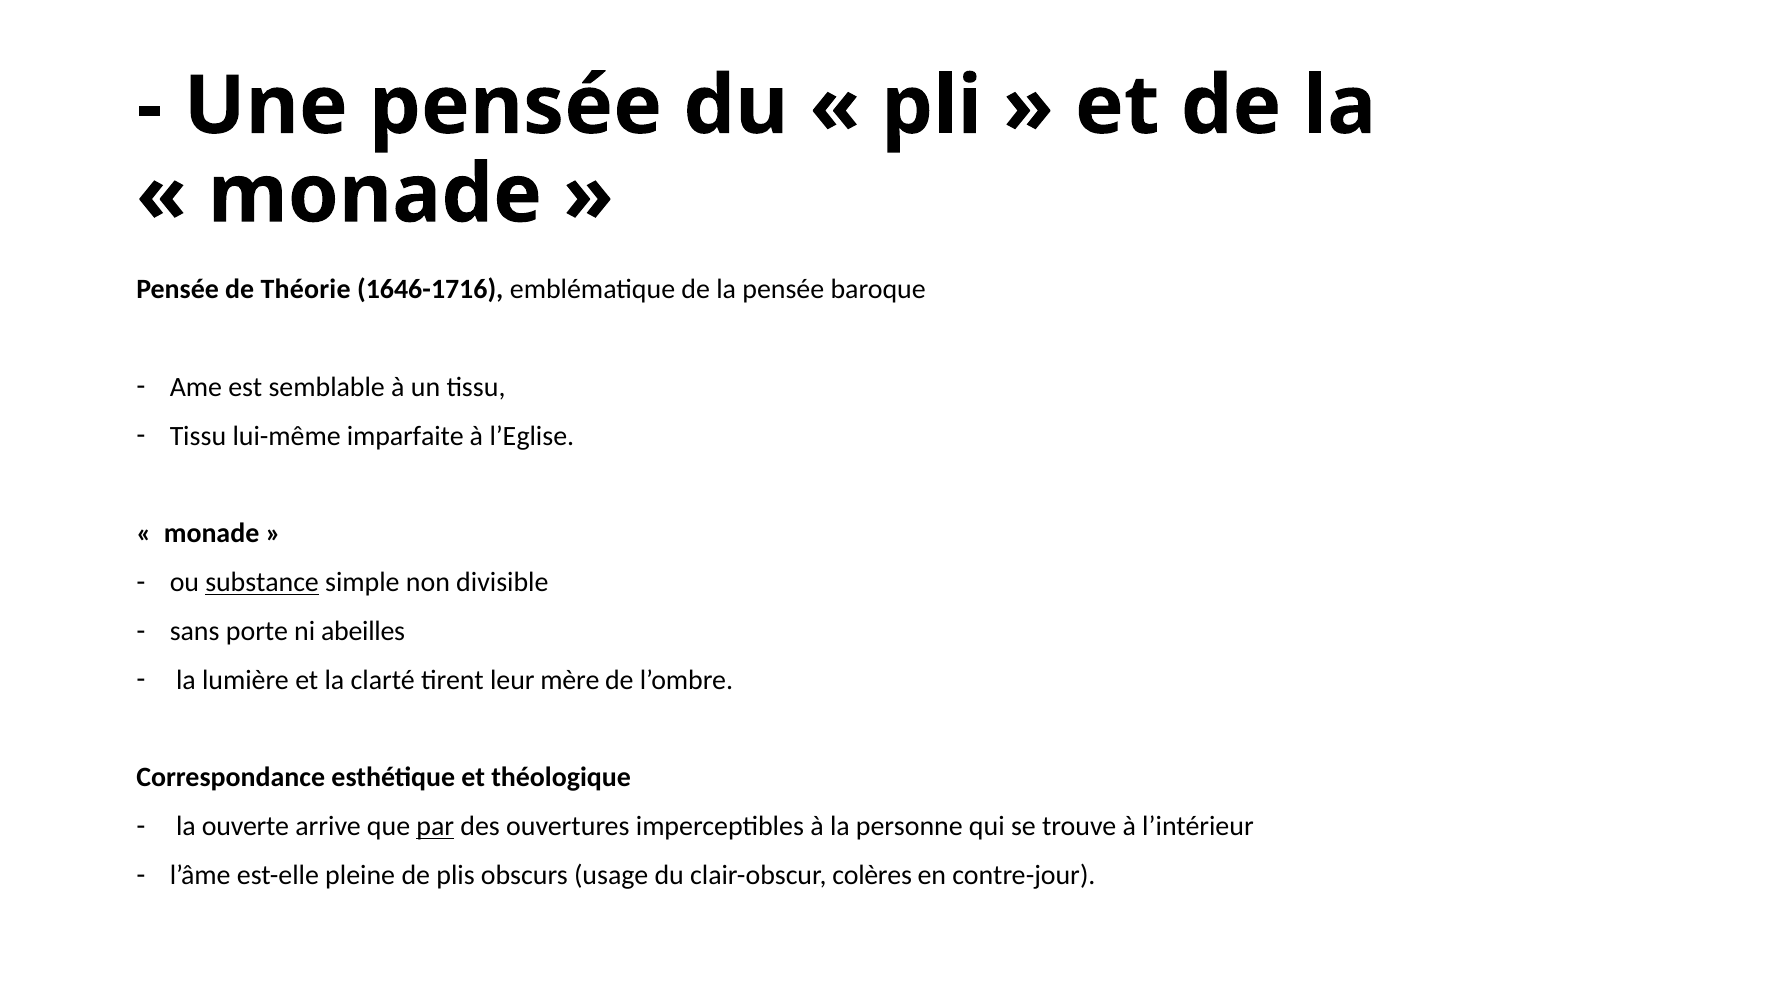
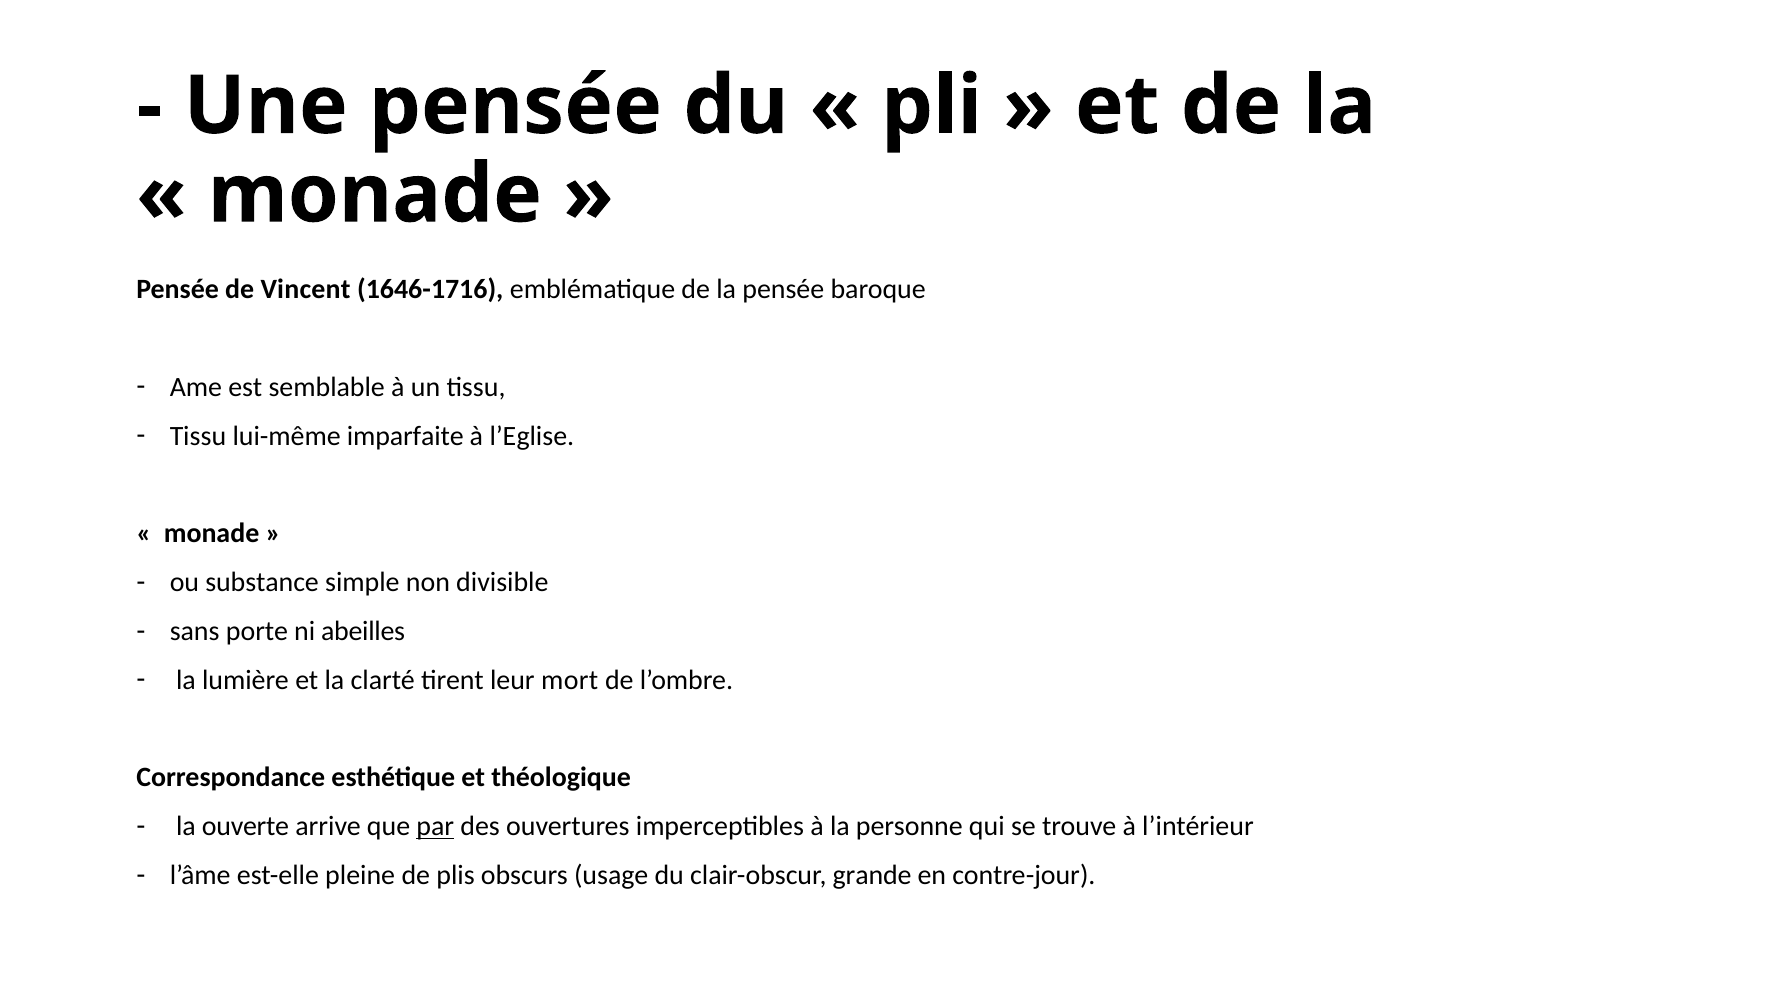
Théorie: Théorie -> Vincent (306, 289)
substance underline: present -> none (262, 582)
mère: mère -> mort (570, 680)
colères: colères -> grande (872, 875)
